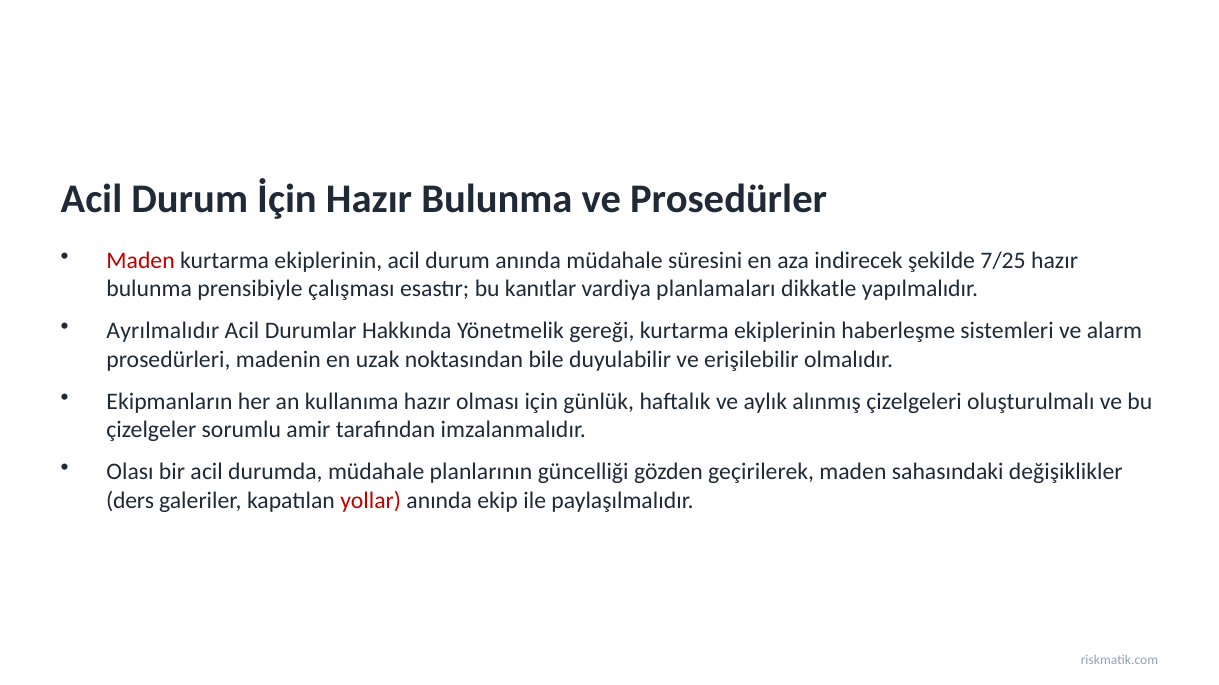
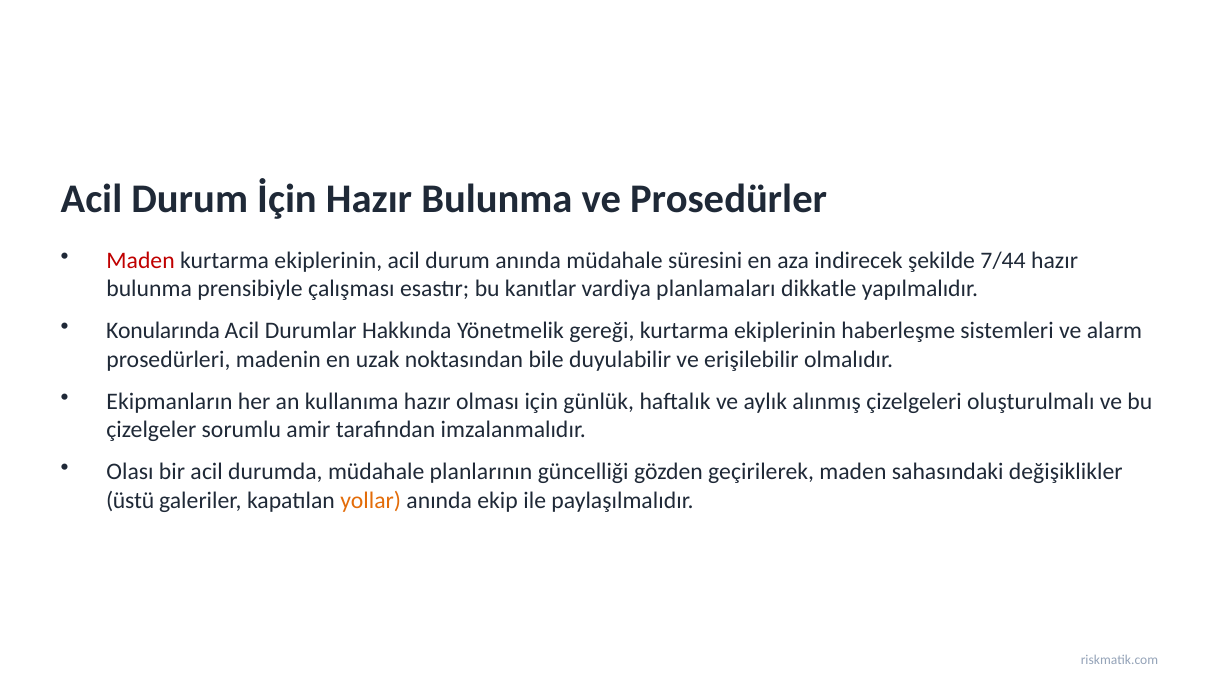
7/25: 7/25 -> 7/44 (1003, 261)
Ayrılmalıdır: Ayrılmalıdır -> Konularında (163, 331)
ders: ders -> üstü (130, 501)
yollar colour: red -> orange (371, 501)
